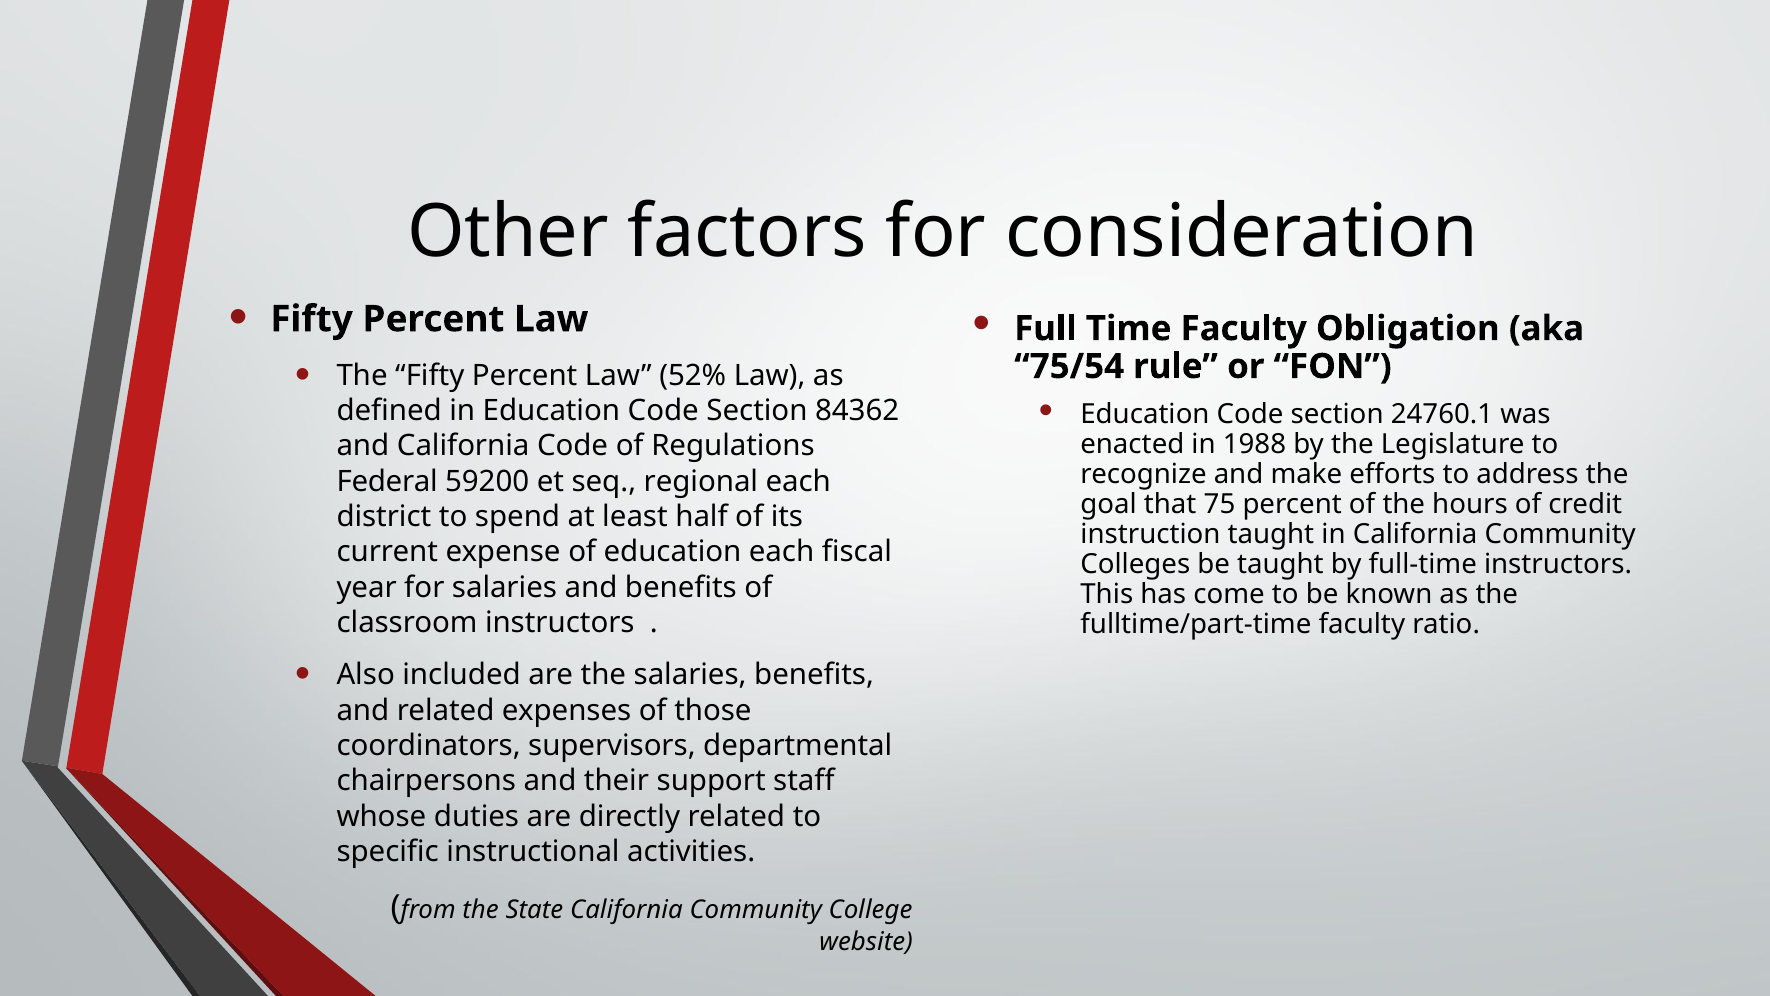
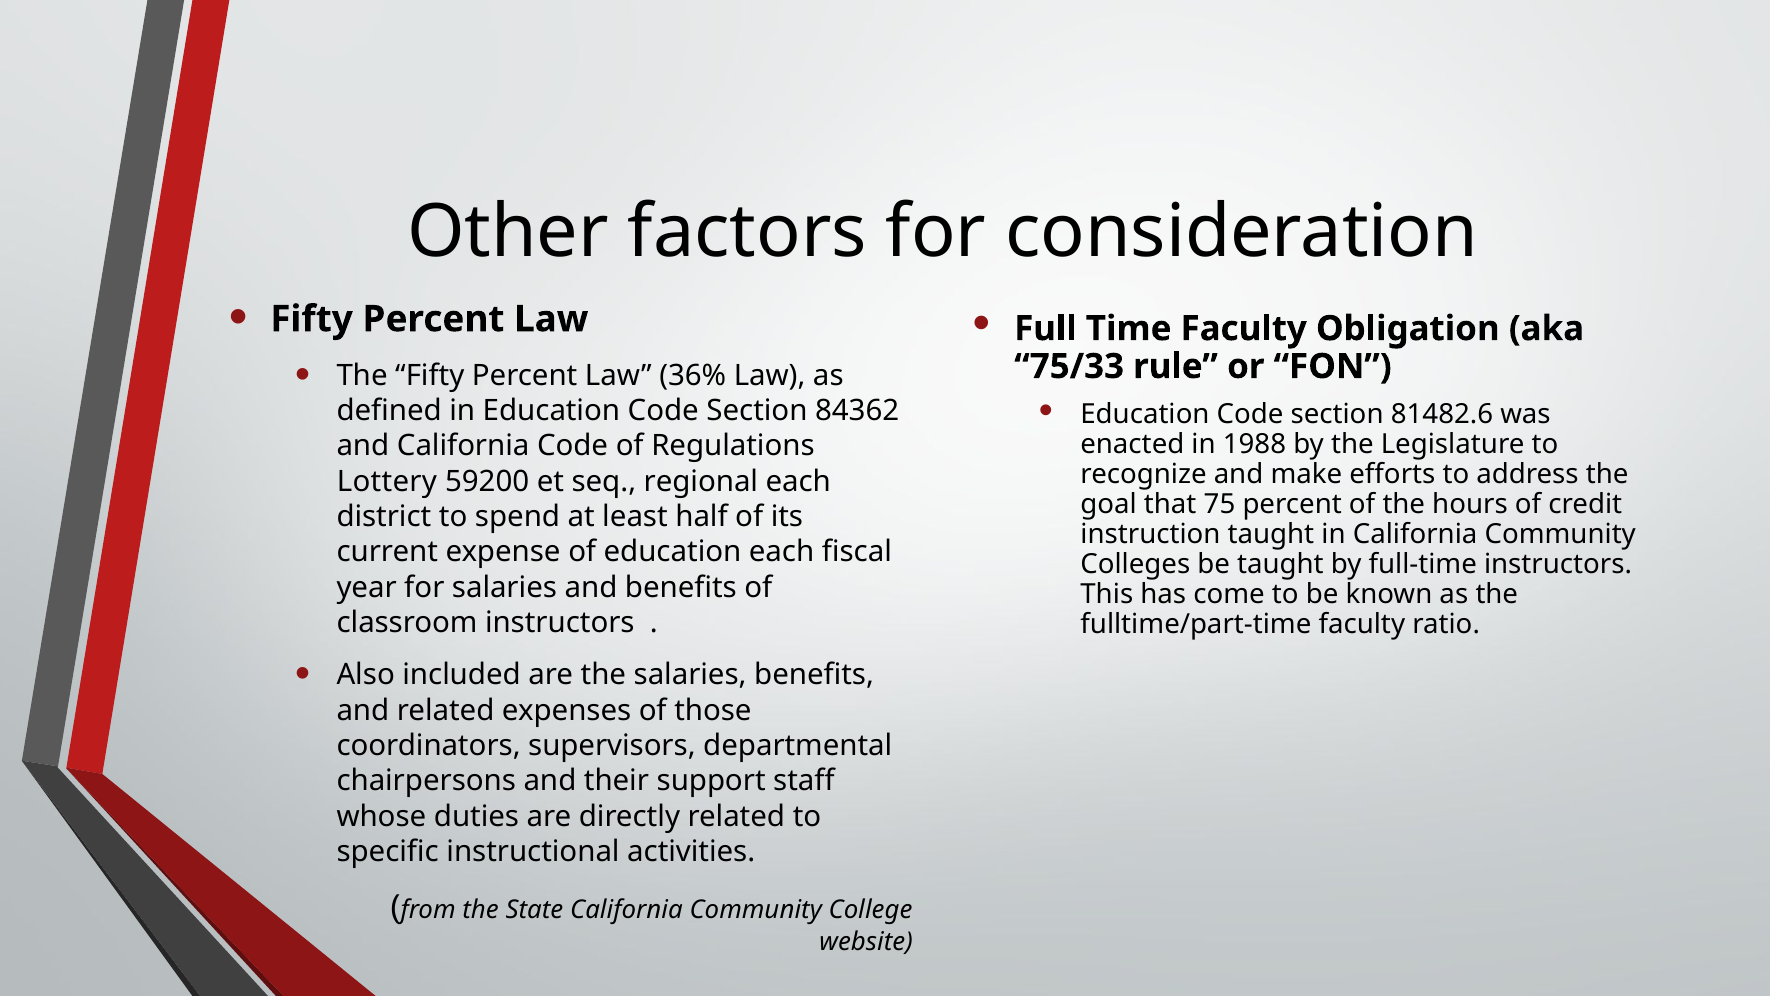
52%: 52% -> 36% (693, 375)
75/54: 75/54 -> 75/33 (1069, 366)
24760.1: 24760.1 -> 81482.6 (1442, 415)
Federal: Federal -> Lottery (387, 481)
